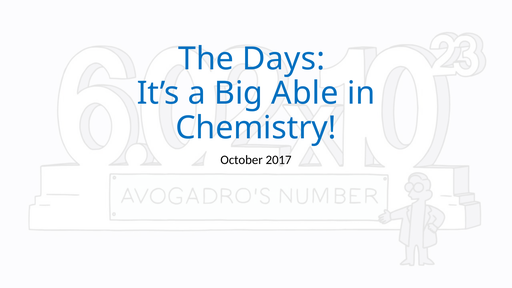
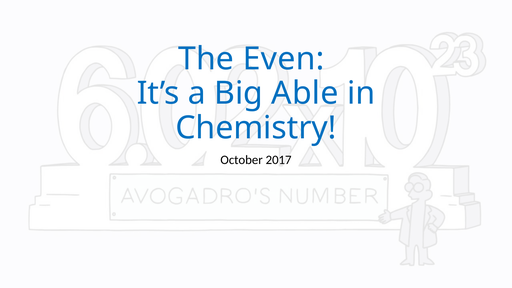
Days: Days -> Even (284, 59)
